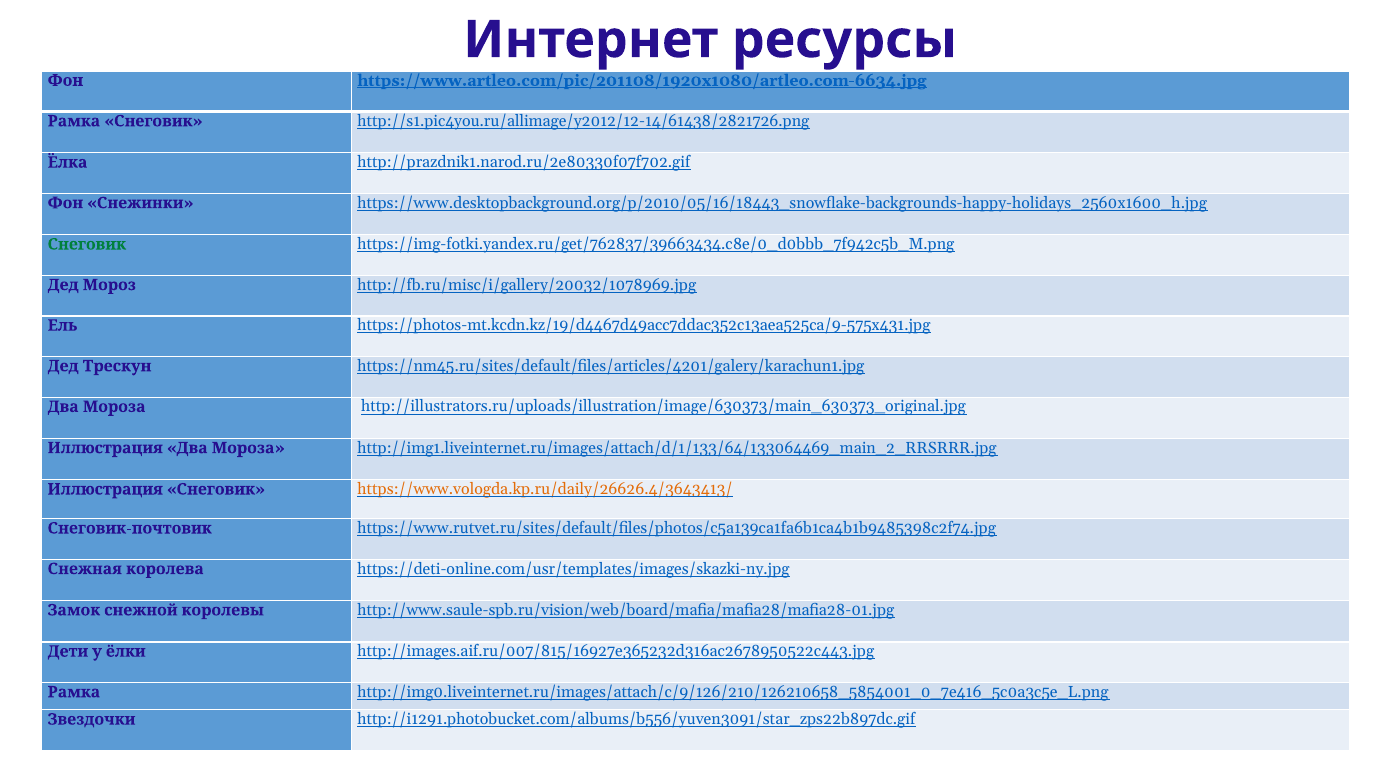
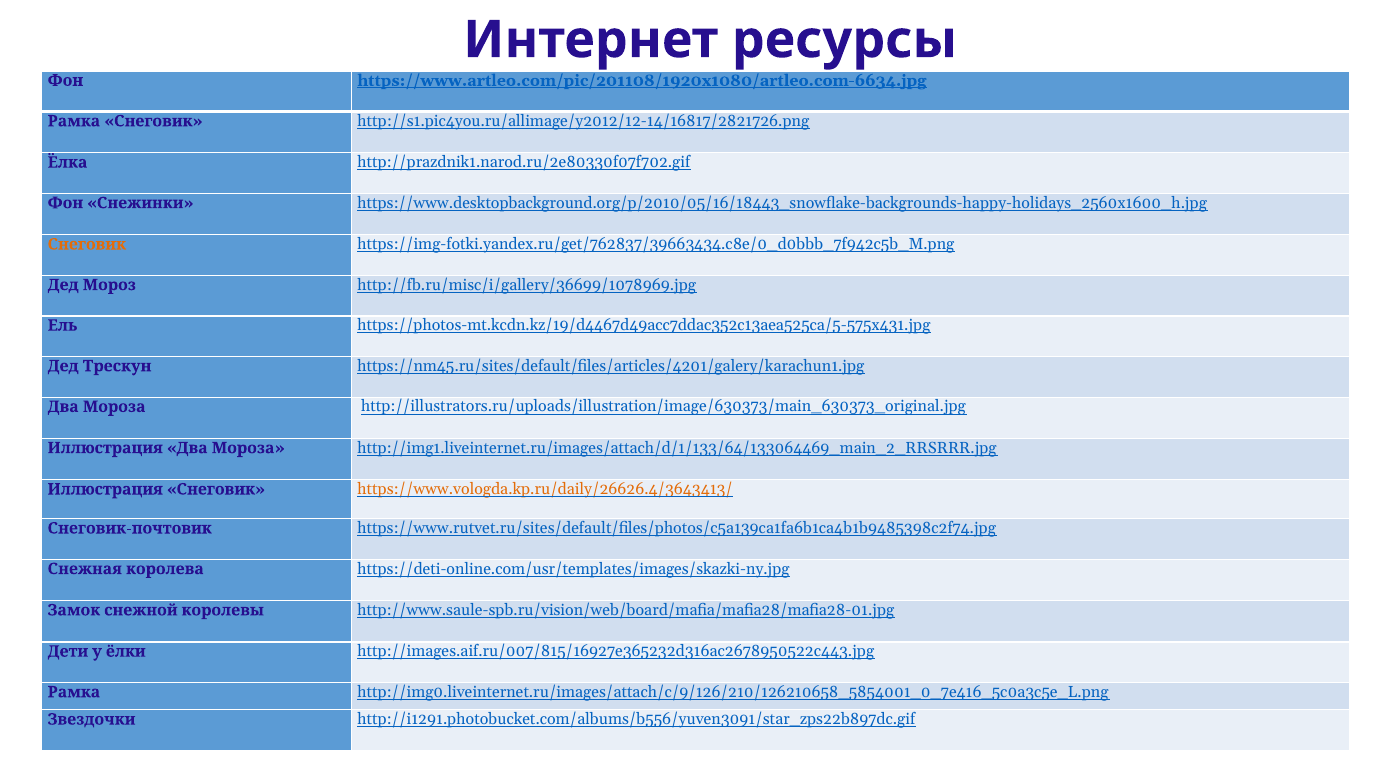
http://s1.pic4you.ru/allimage/y2012/12-14/61438/2821726.png: http://s1.pic4you.ru/allimage/y2012/12-14/61438/2821726.png -> http://s1.pic4you.ru/allimage/y2012/12-14/16817/2821726.png (583, 121)
Снеговик colour: green -> orange (87, 244)
http://fb.ru/misc/i/gallery/20032/1078969.jpg: http://fb.ru/misc/i/gallery/20032/1078969.jpg -> http://fb.ru/misc/i/gallery/36699/1078969.jpg (527, 285)
https://photos-mt.kcdn.kz/19/d4467d49acc7ddac352c13aea525ca/9-575x431.jpg: https://photos-mt.kcdn.kz/19/d4467d49acc7ddac352c13aea525ca/9-575x431.jpg -> https://photos-mt.kcdn.kz/19/d4467d49acc7ddac352c13aea525ca/5-575x431.jpg (644, 325)
